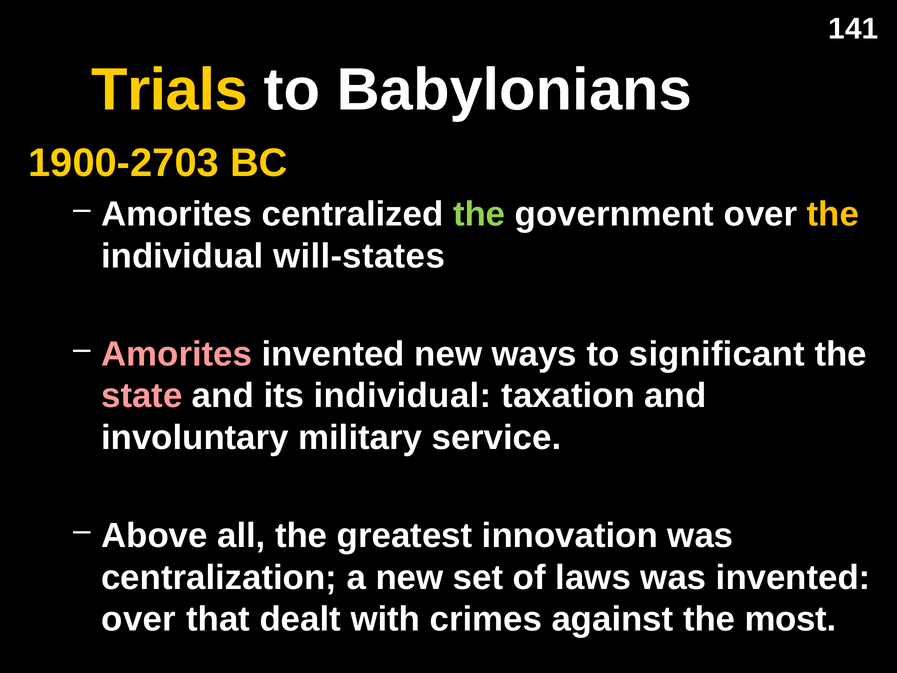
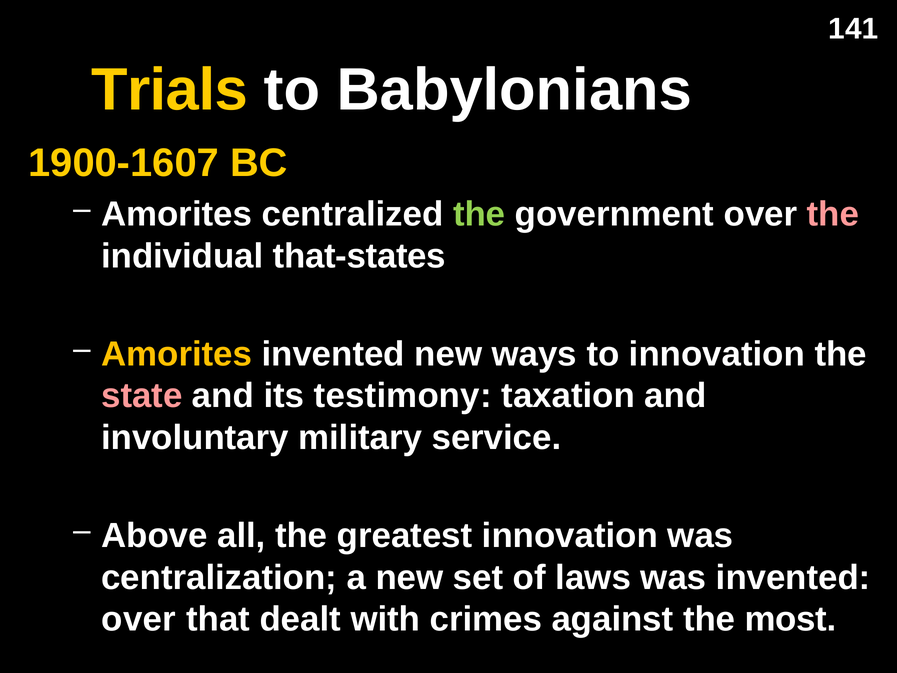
1900-2703: 1900-2703 -> 1900-1607 (124, 163)
the colour: yellow -> pink (833, 214)
will-states: will-states -> that-states (359, 256)
Amorites colour: pink -> yellow (177, 354)
to significant: significant -> innovation (717, 354)
its individual: individual -> testimony (403, 396)
